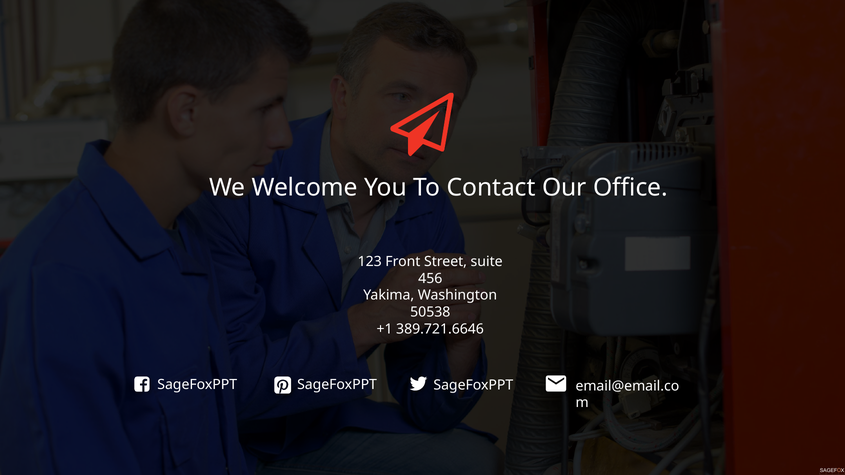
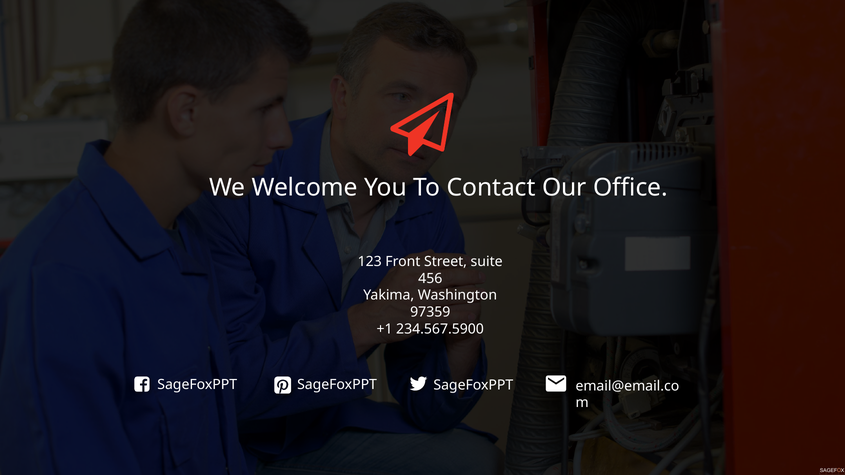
50538: 50538 -> 97359 (430, 312)
389.721.6646: 389.721.6646 -> 234.567.5900 (440, 329)
